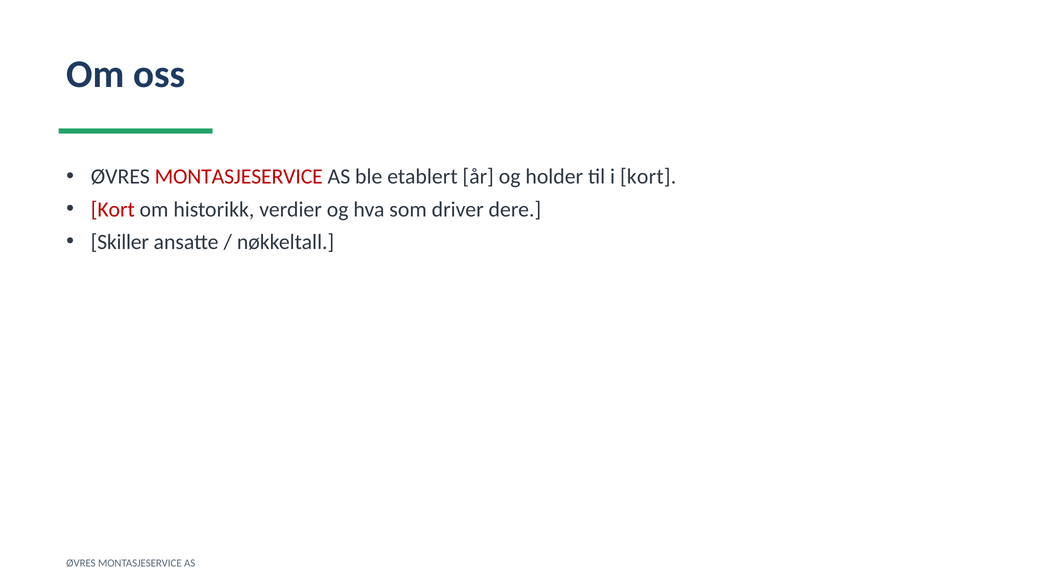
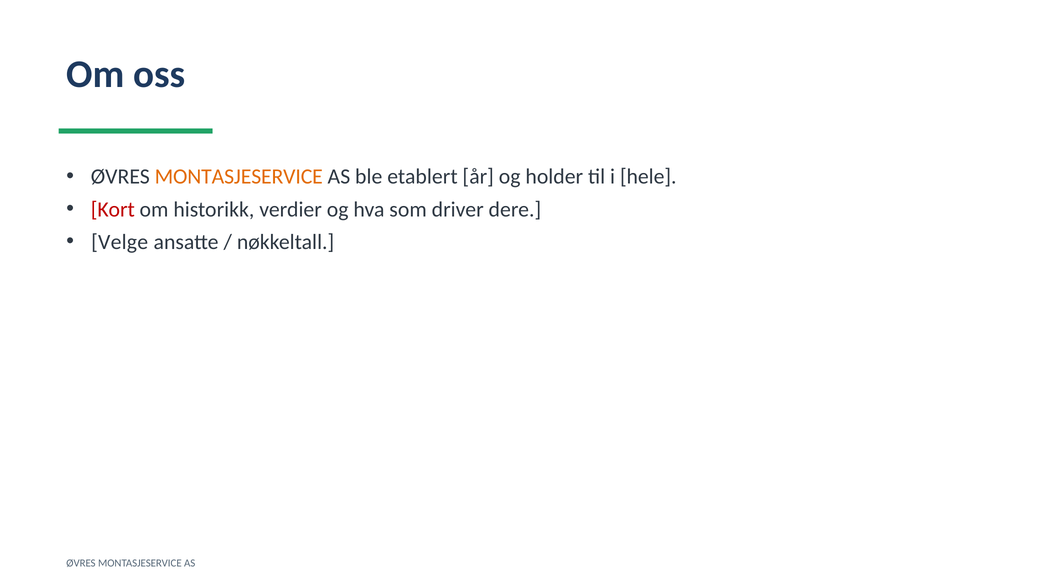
MONTASJESERVICE colour: red -> orange (239, 177)
i kort: kort -> hele (648, 177)
Skiller: Skiller -> Velge (120, 242)
